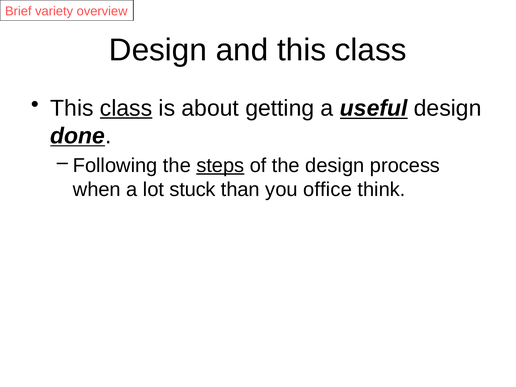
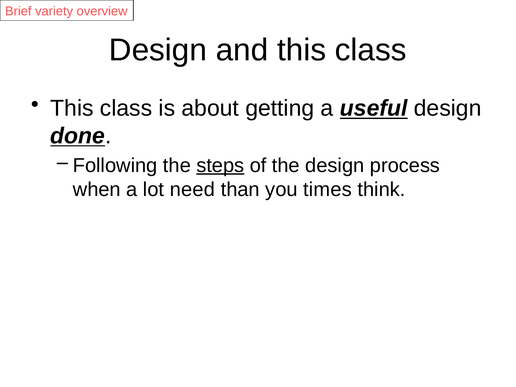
class underline: present -> none (126, 108)
stuck: stuck -> need (192, 189)
office: office -> times (328, 189)
